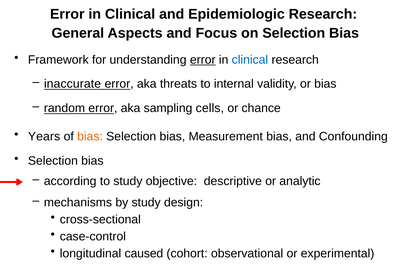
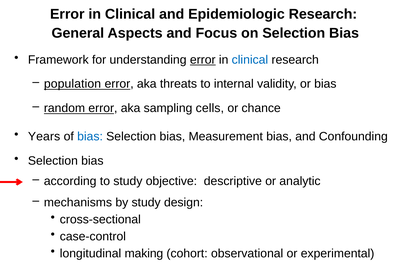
inaccurate: inaccurate -> population (72, 84)
bias colour: orange -> blue (90, 137)
caused: caused -> making (144, 254)
